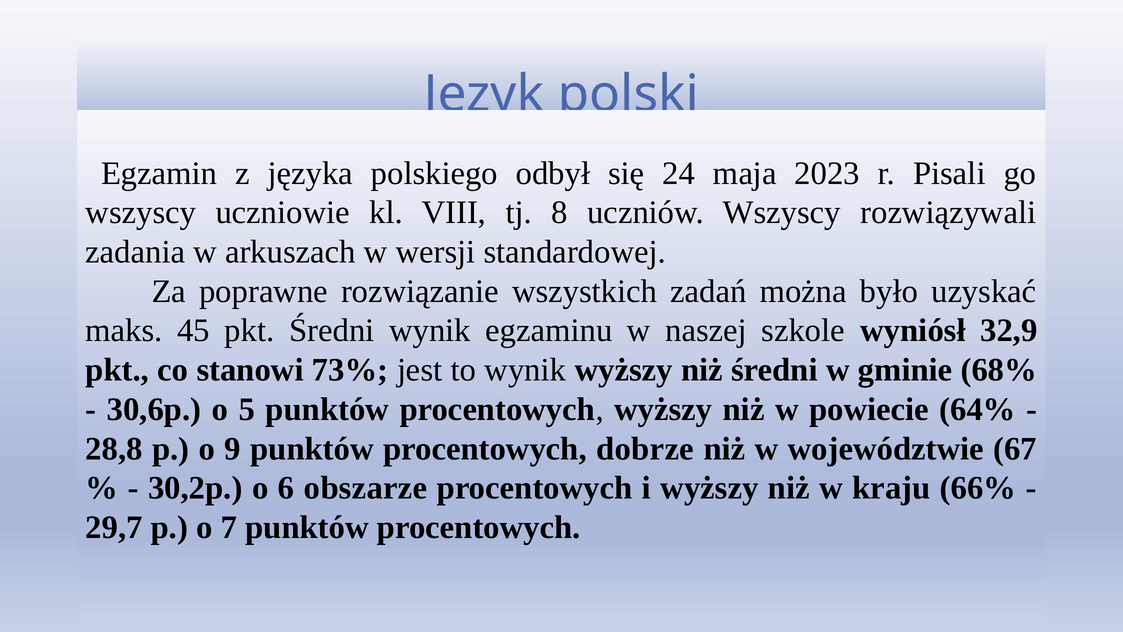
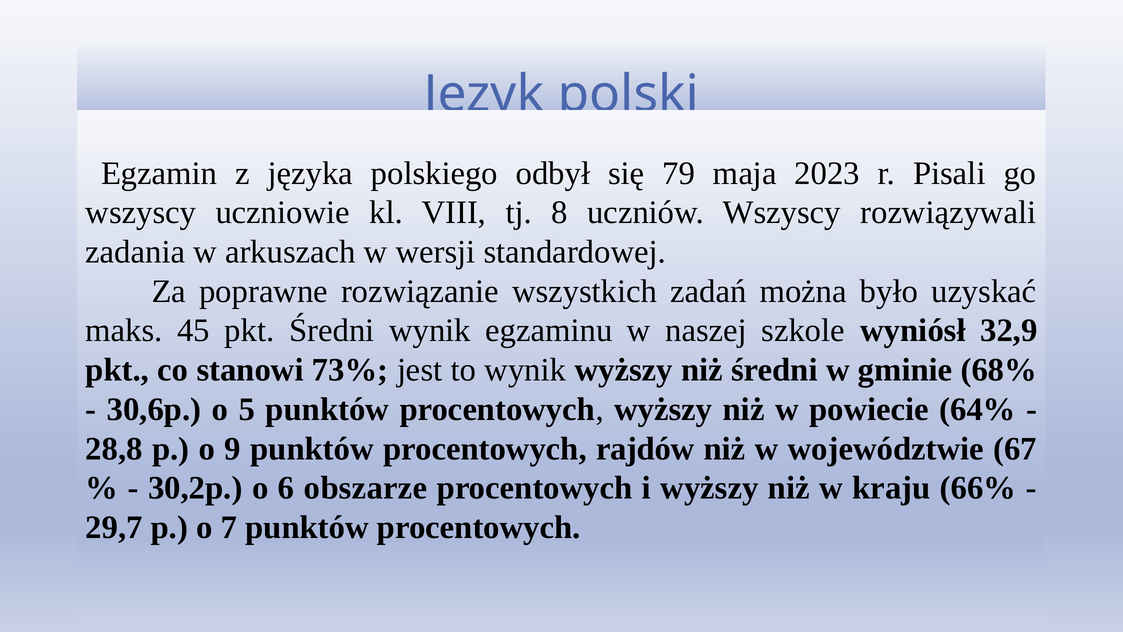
24: 24 -> 79 (679, 173)
dobrze: dobrze -> rajdów (645, 448)
